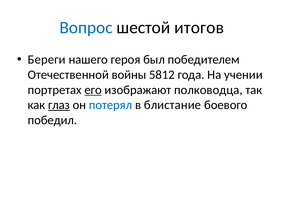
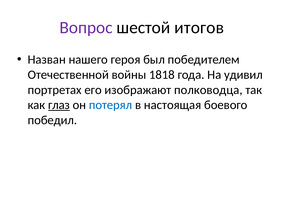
Вопрос colour: blue -> purple (86, 27)
Береги: Береги -> Назван (47, 60)
5812: 5812 -> 1818 (162, 75)
учении: учении -> удивил (243, 75)
его underline: present -> none (93, 90)
блистание: блистание -> настоящая (173, 105)
